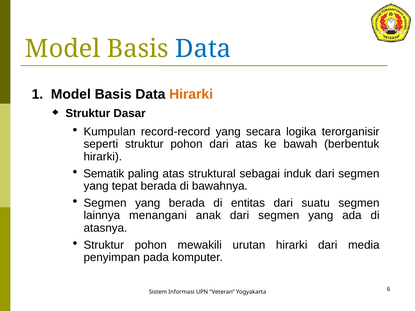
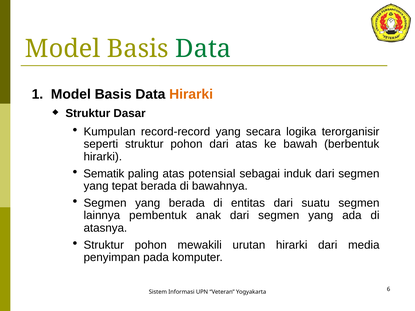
Data colour: blue -> green (203, 49)
struktural: struktural -> potensial (212, 174)
menangani: menangani -> pembentuk (158, 216)
